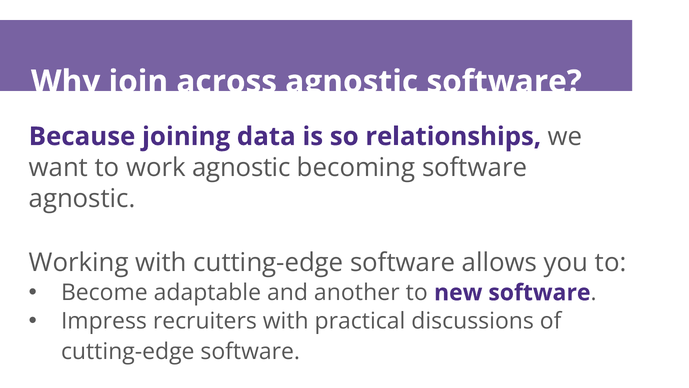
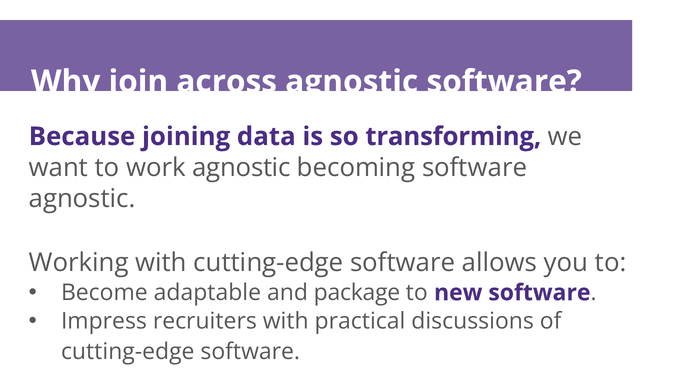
relationships: relationships -> transforming (453, 136)
another: another -> package (357, 292)
